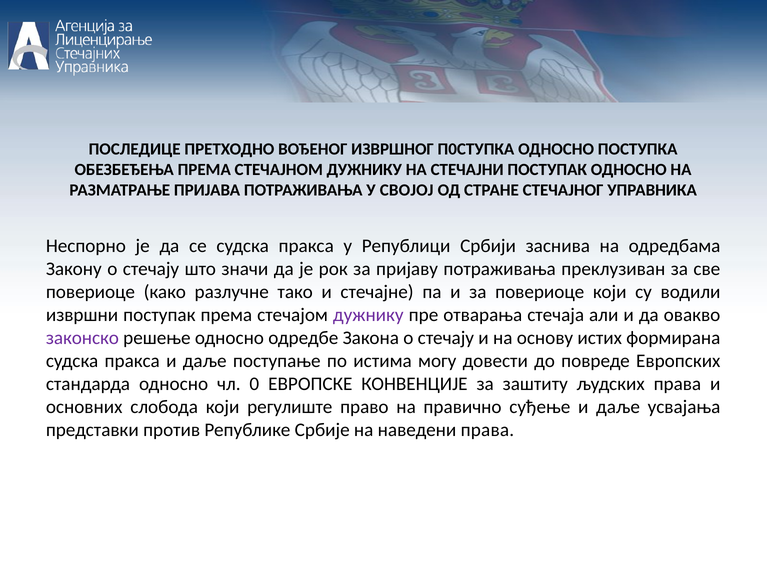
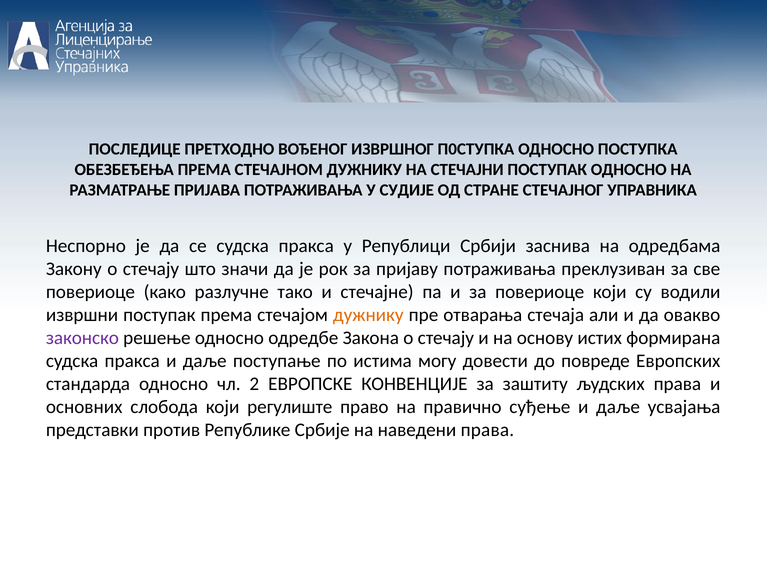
СВОЈОЈ: СВОЈОЈ -> СУДИЈЕ (407, 190)
дужнику colour: purple -> orange (368, 315)
0: 0 -> 2 (254, 384)
